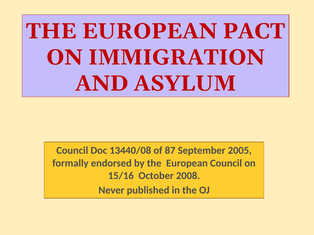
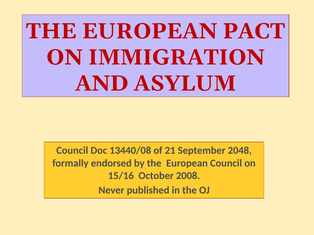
87: 87 -> 21 (170, 151)
2005: 2005 -> 2048 (240, 151)
